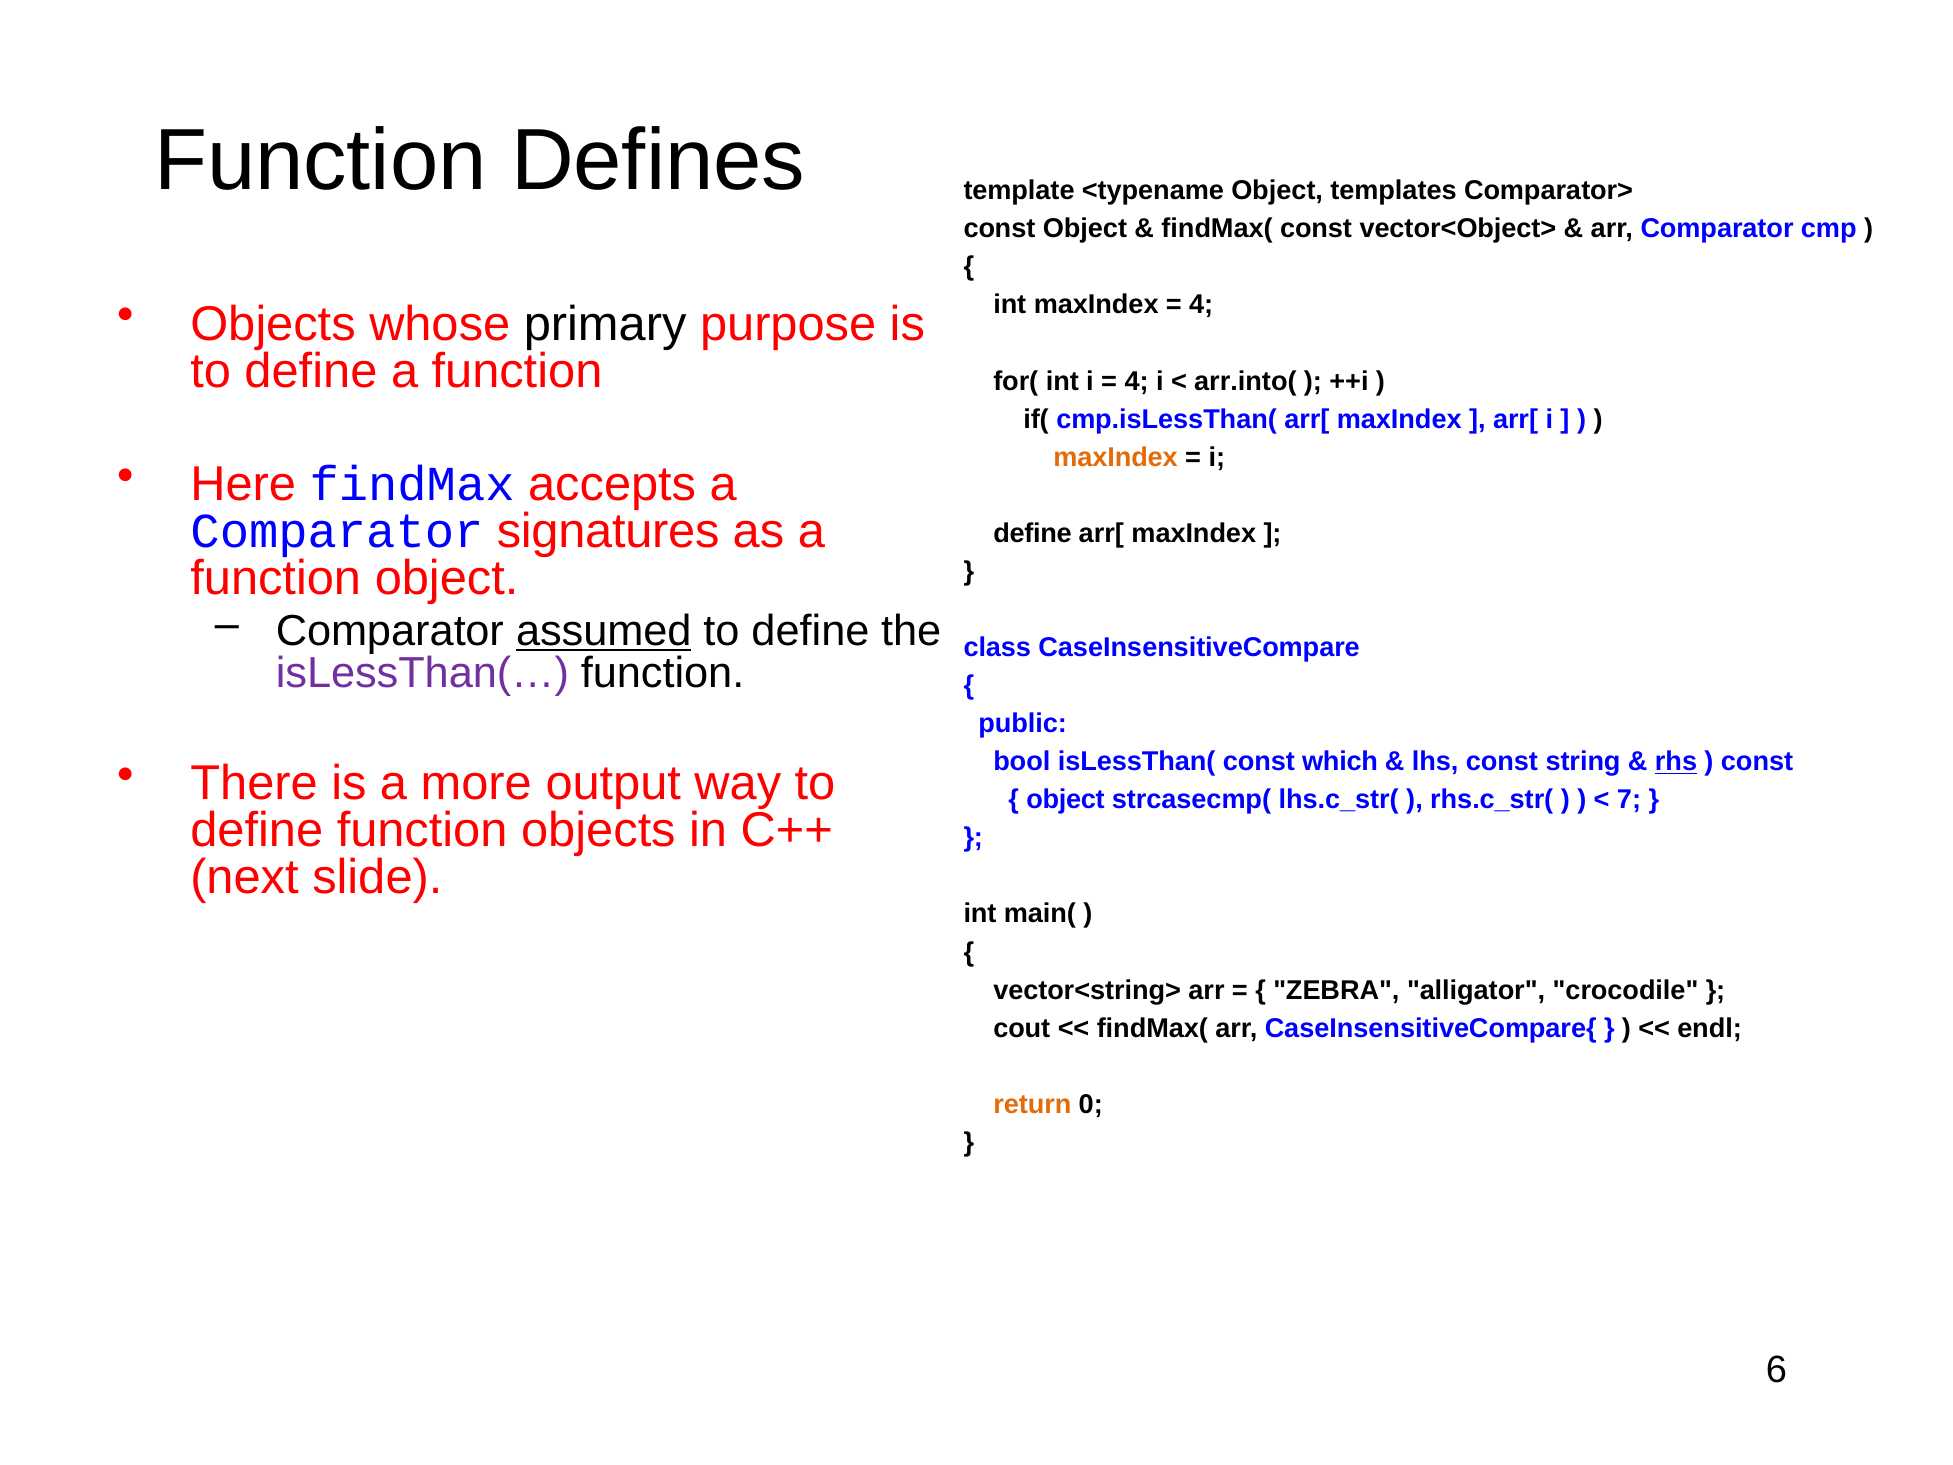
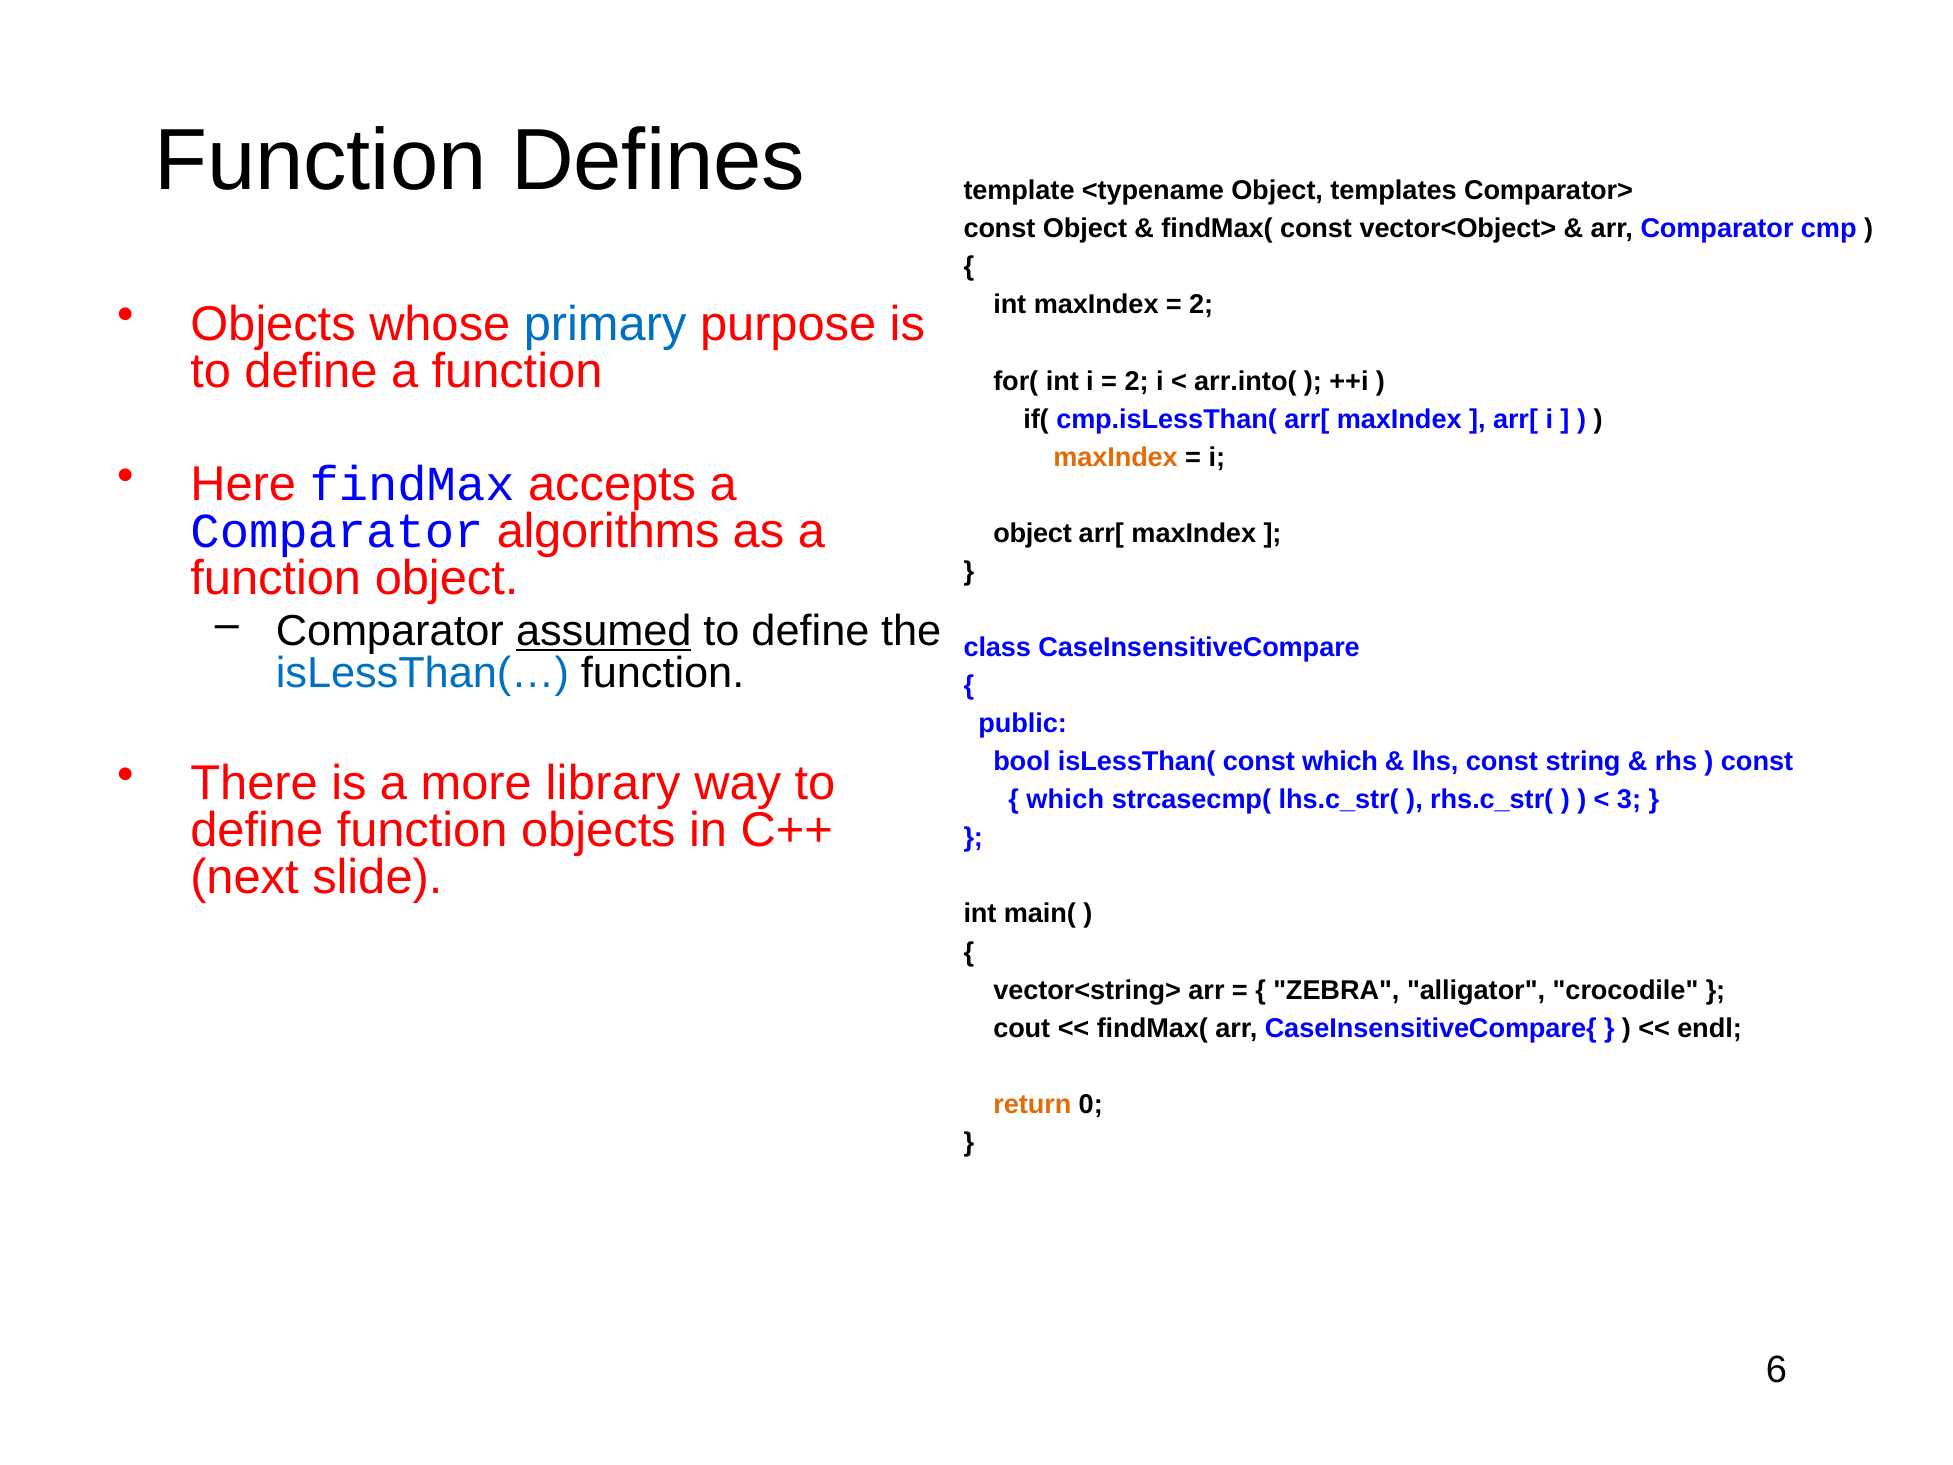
4: 4 -> 2 (1201, 305)
primary colour: black -> blue (605, 324)
4: 4 -> 2 (1137, 381)
signatures: signatures -> algorithms (608, 531)
define: define -> object (1033, 533)
isLessThan(… colour: purple -> blue (422, 673)
rhs underline: present -> none (1676, 762)
output: output -> library (613, 783)
object: object -> which (1065, 800)
7: 7 -> 3 (1629, 800)
